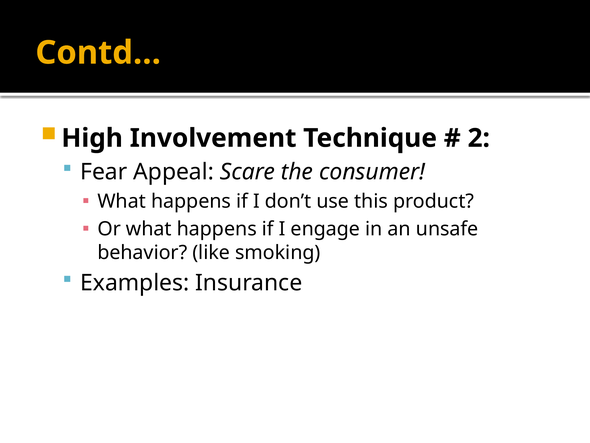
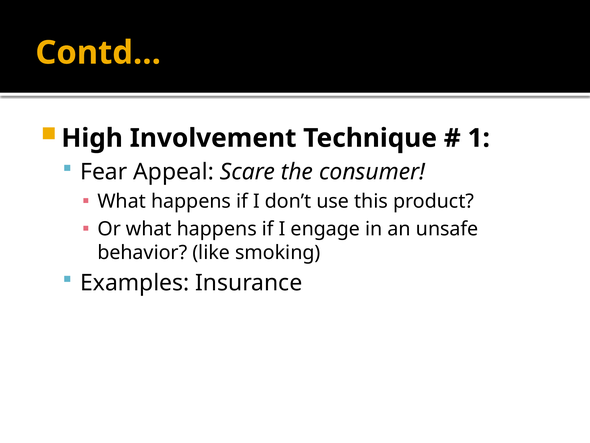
2: 2 -> 1 (479, 138)
